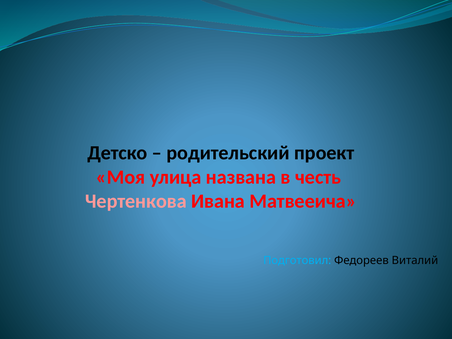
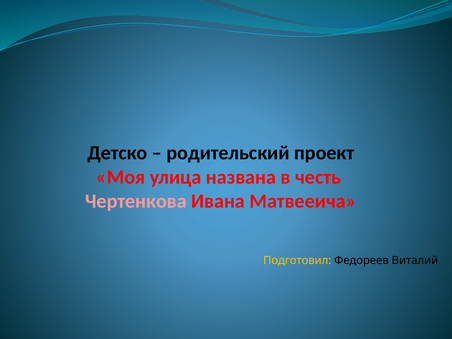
Подготовил colour: light blue -> yellow (297, 261)
